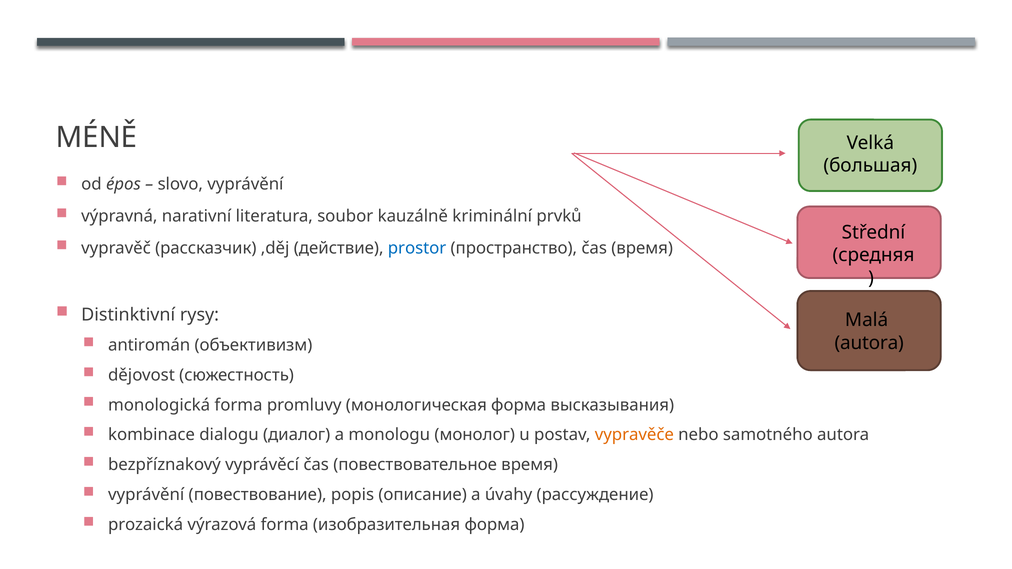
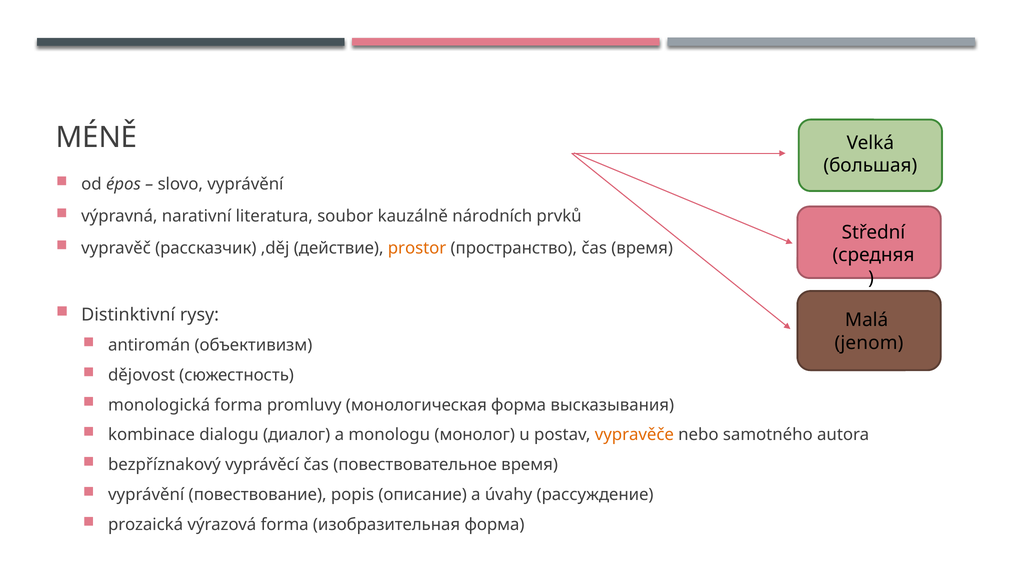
kriminální: kriminální -> národních (492, 216)
prostor colour: blue -> orange (417, 248)
autora: autora -> jenom (869, 343)
